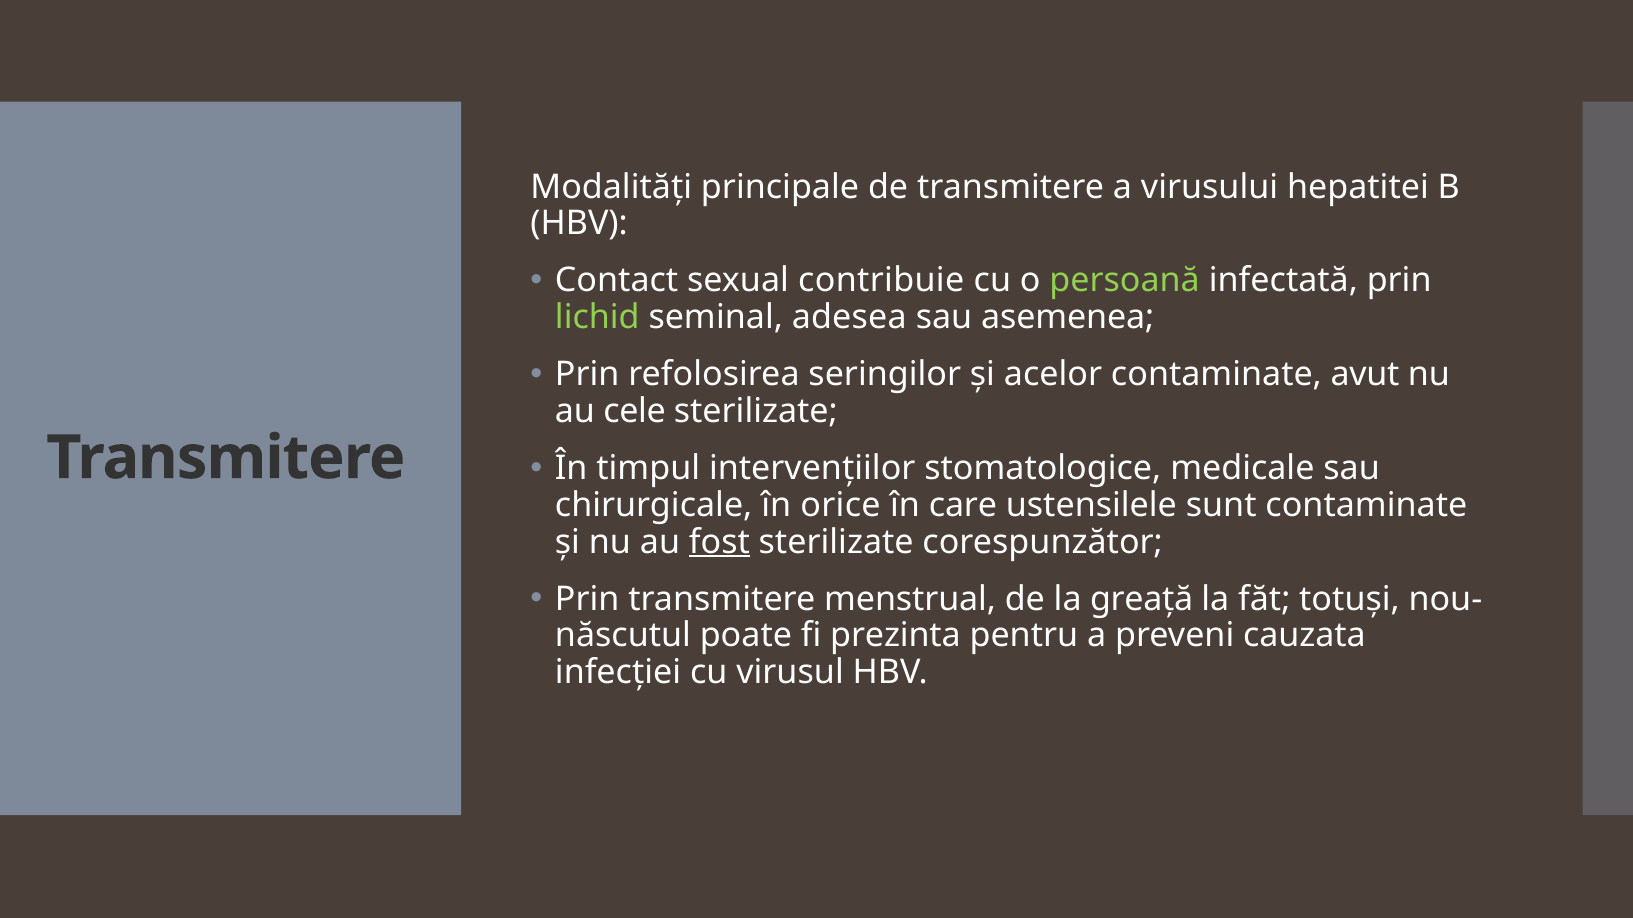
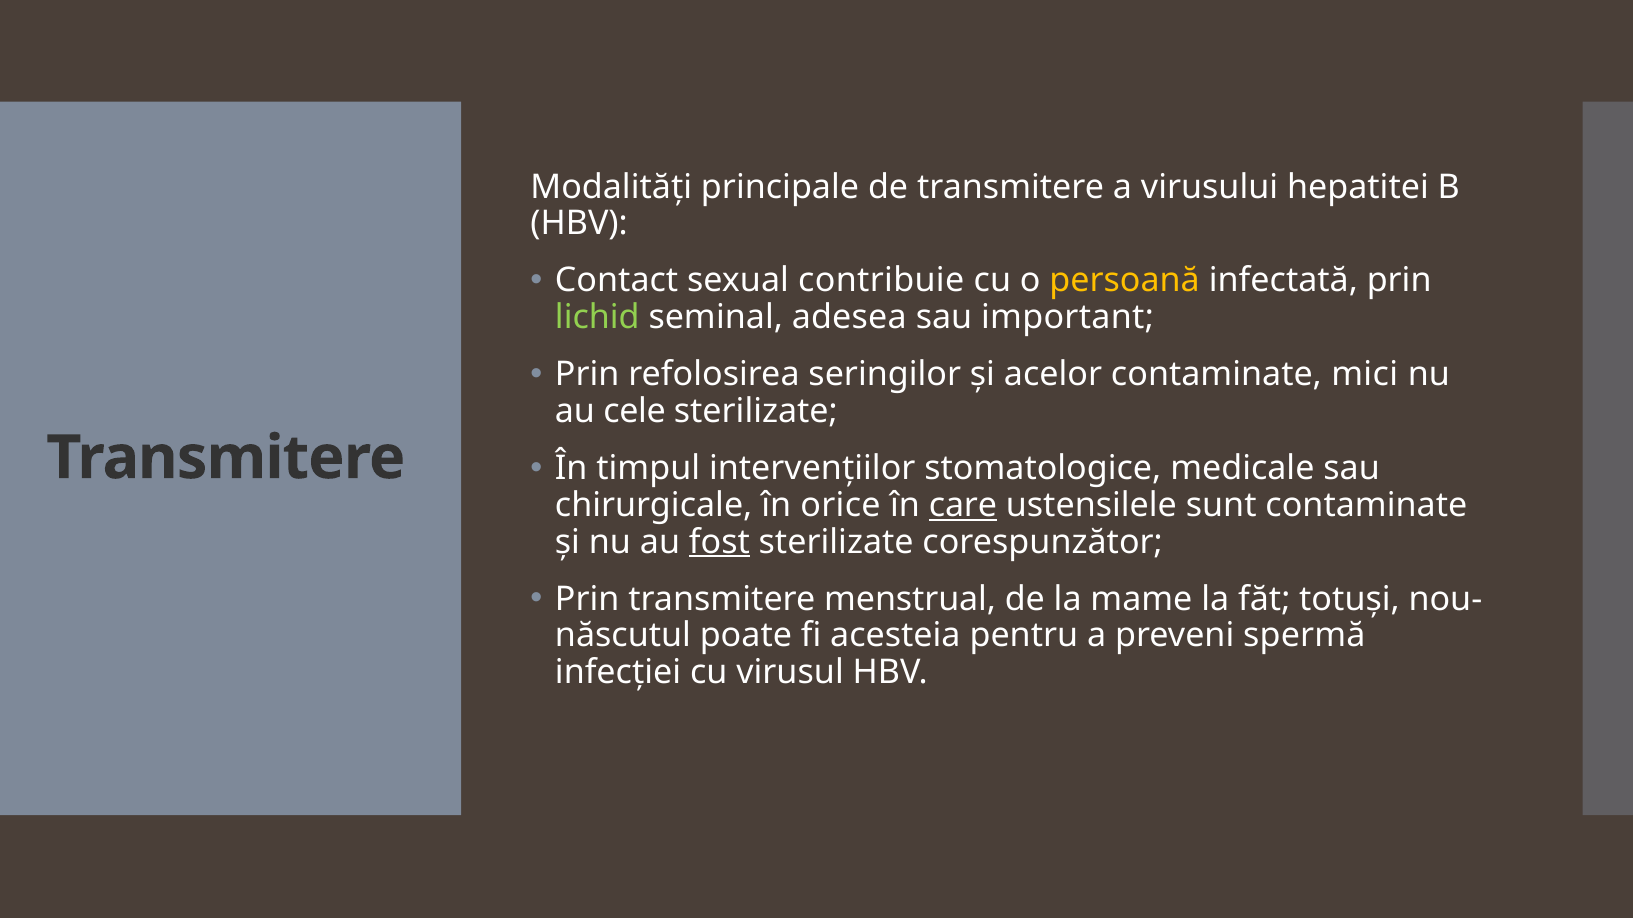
persoană colour: light green -> yellow (1125, 281)
asemenea: asemenea -> important (1068, 318)
avut: avut -> mici (1365, 375)
care underline: none -> present (963, 505)
greață: greață -> mame (1141, 599)
prezinta: prezinta -> acesteia (895, 636)
cauzata: cauzata -> spermă (1304, 636)
